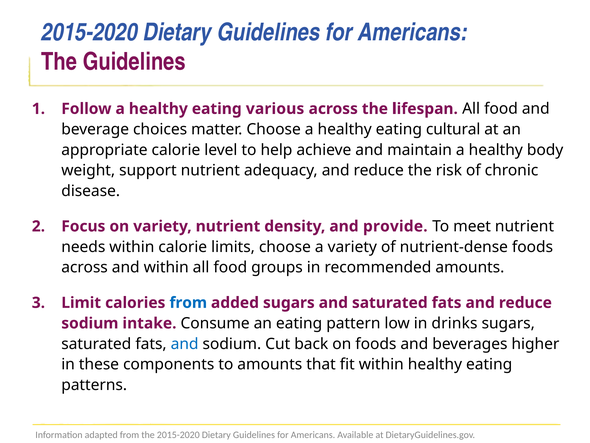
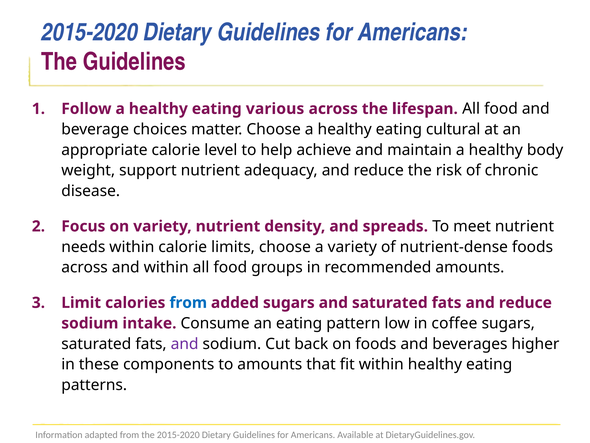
provide: provide -> spreads (395, 226)
drinks: drinks -> coffee (454, 323)
and colour: blue -> purple (185, 343)
